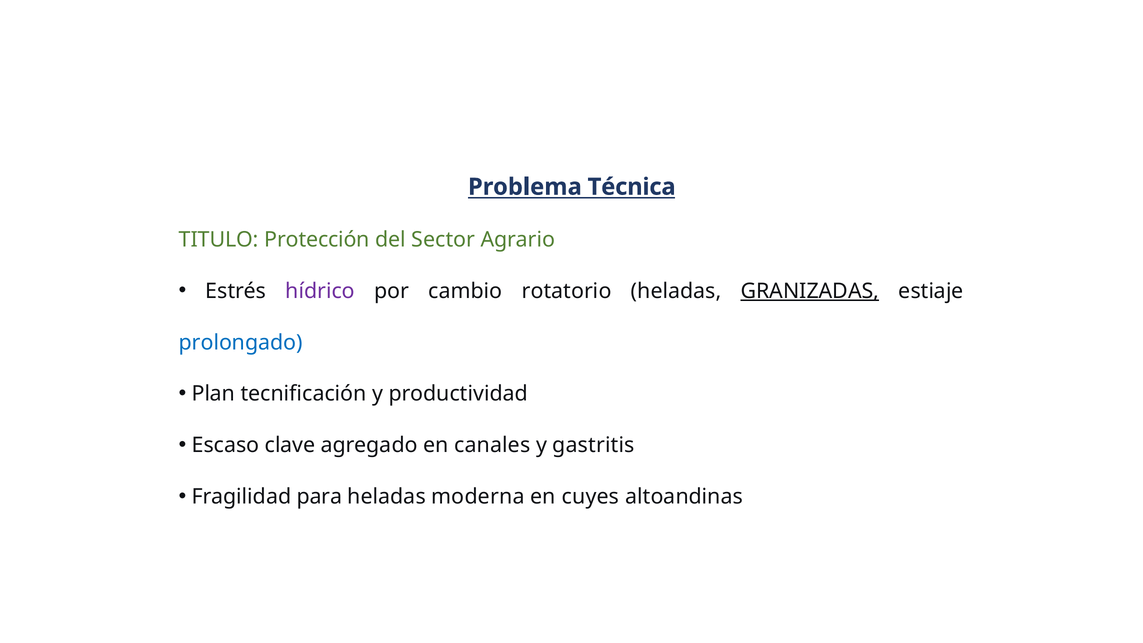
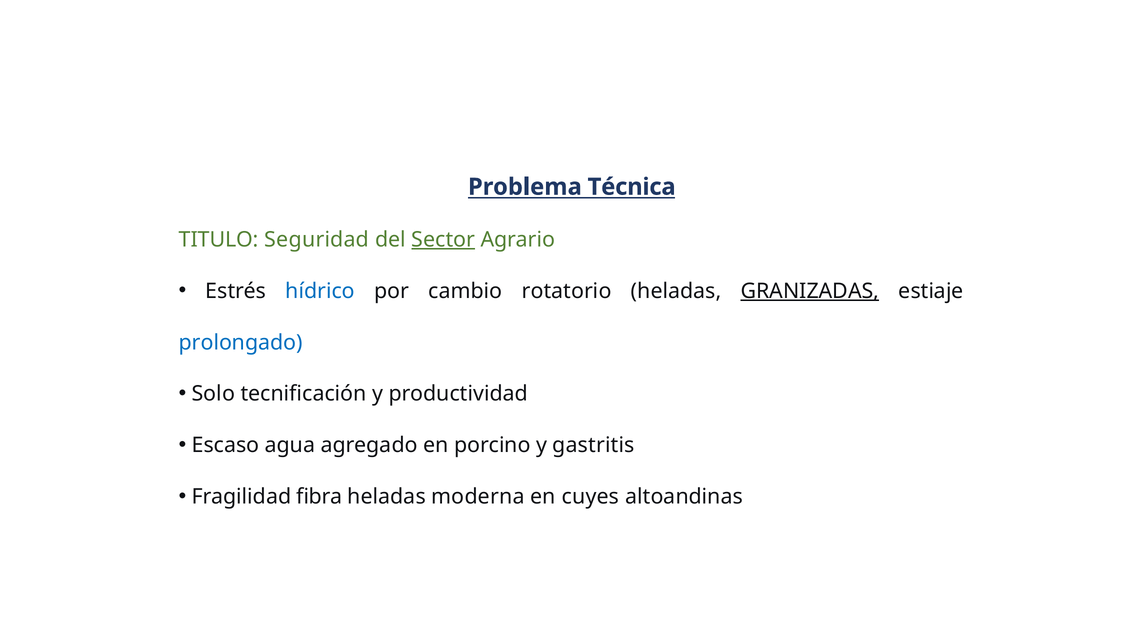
Protección: Protección -> Seguridad (317, 240)
Sector underline: none -> present (443, 240)
hídrico colour: purple -> blue (320, 291)
Plan: Plan -> Solo (213, 394)
clave: clave -> agua (290, 445)
canales: canales -> porcino (492, 445)
para: para -> fibra (319, 497)
